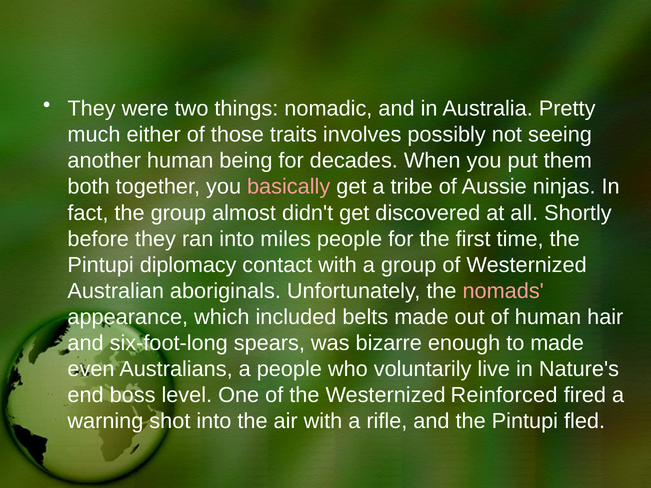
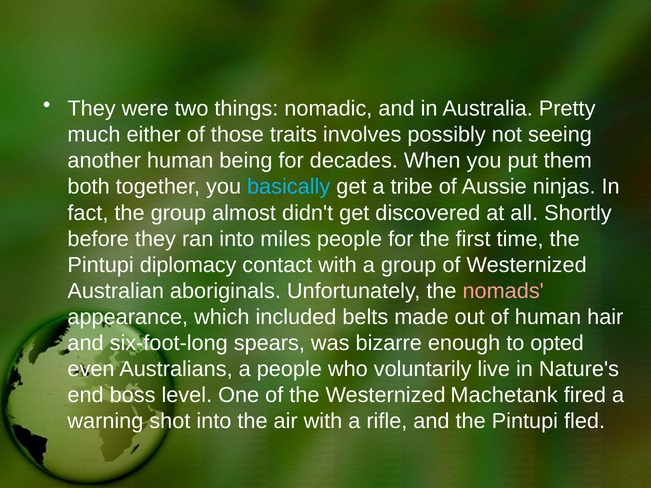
basically colour: pink -> light blue (289, 187)
to made: made -> opted (557, 343)
Reinforced: Reinforced -> Machetank (504, 395)
